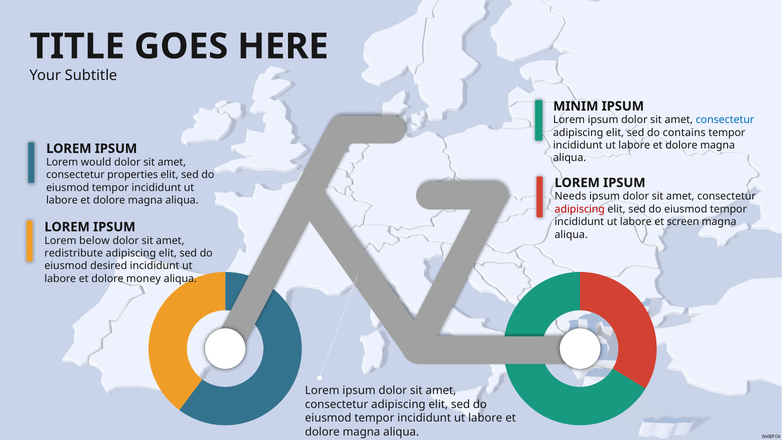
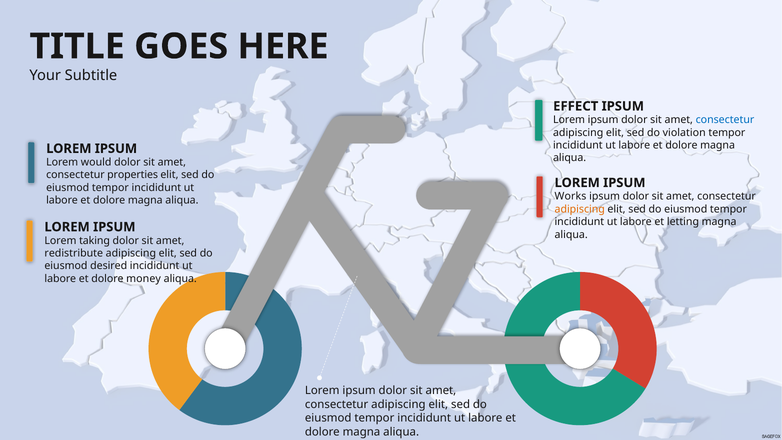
MINIM: MINIM -> EFFECT (576, 106)
contains: contains -> violation (684, 133)
Needs: Needs -> Works (571, 196)
adipiscing colour: red -> orange (580, 209)
screen: screen -> letting (683, 222)
below: below -> taking (95, 240)
